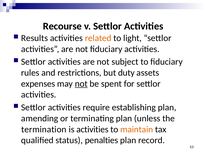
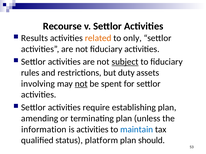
light: light -> only (132, 38)
subject underline: none -> present (125, 62)
expenses: expenses -> involving (38, 84)
termination: termination -> information (44, 130)
maintain colour: orange -> blue (137, 130)
penalties: penalties -> platform (101, 141)
record: record -> should (152, 141)
